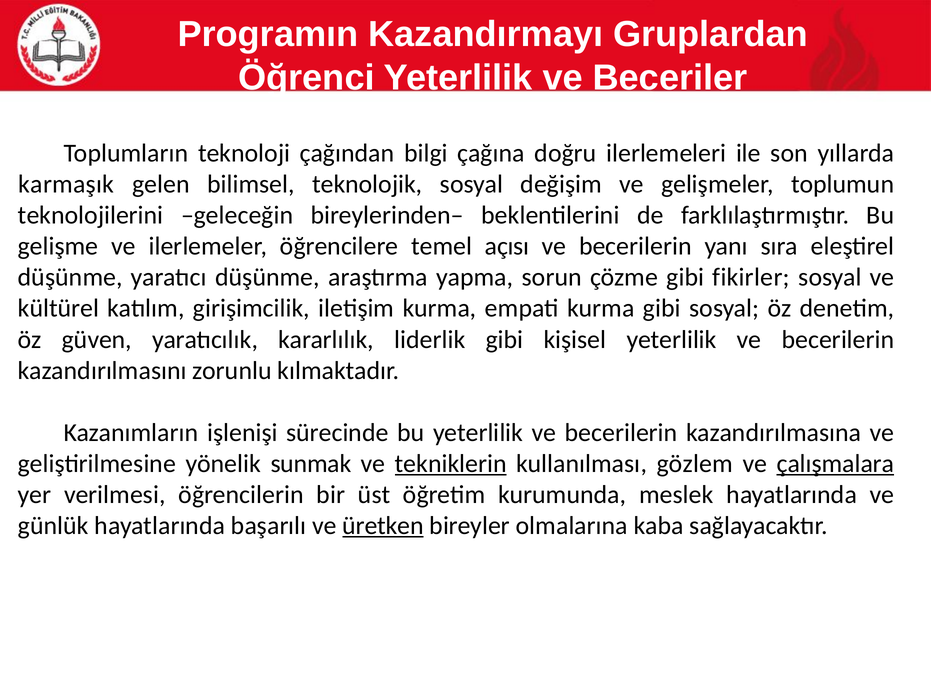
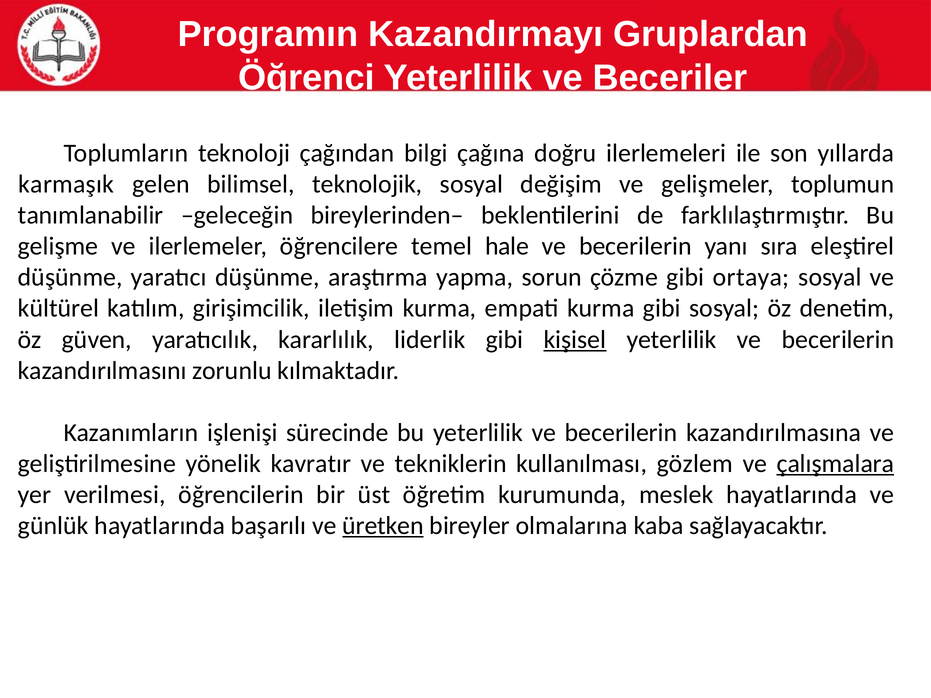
teknolojilerini: teknolojilerini -> tanımlanabilir (91, 215)
açısı: açısı -> hale (507, 246)
fikirler: fikirler -> ortaya (751, 278)
kişisel underline: none -> present (575, 340)
sunmak: sunmak -> kavratır (311, 464)
tekniklerin underline: present -> none (451, 464)
